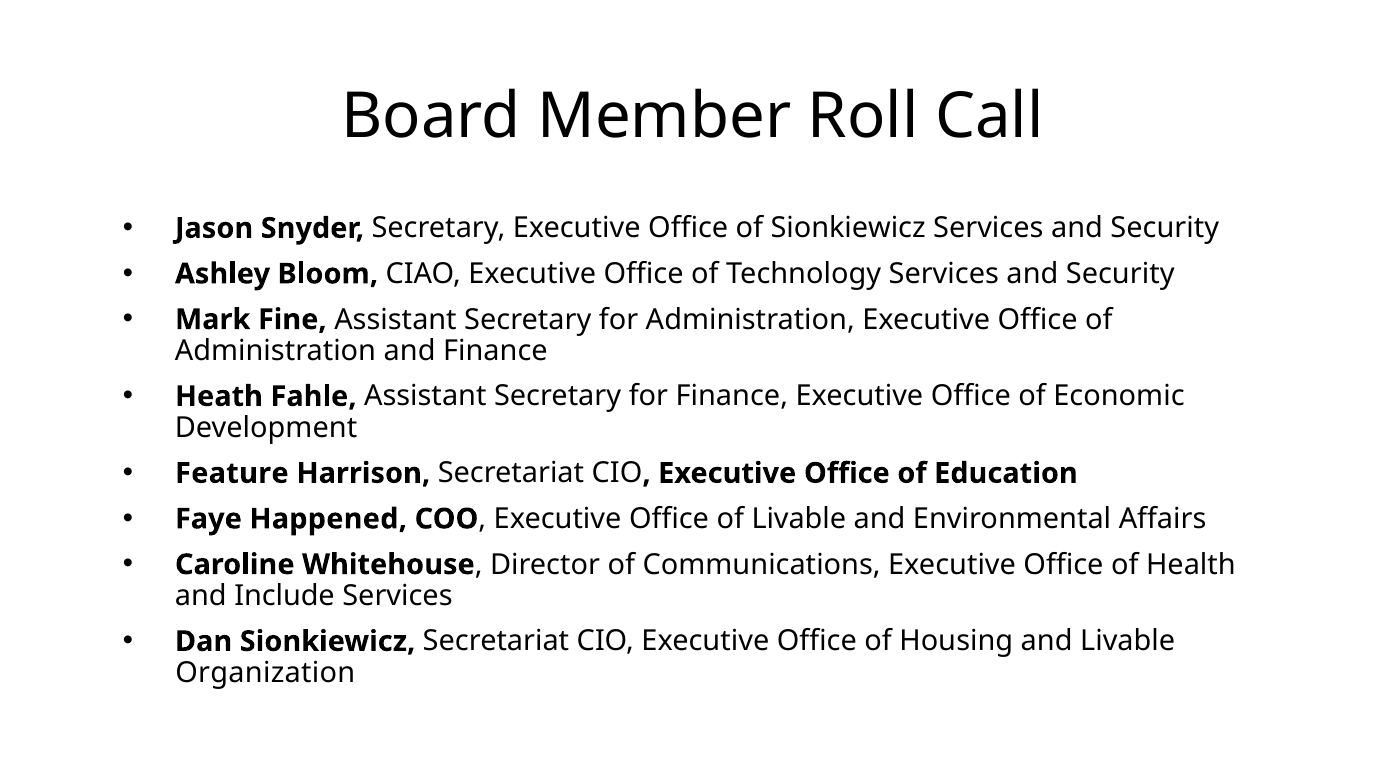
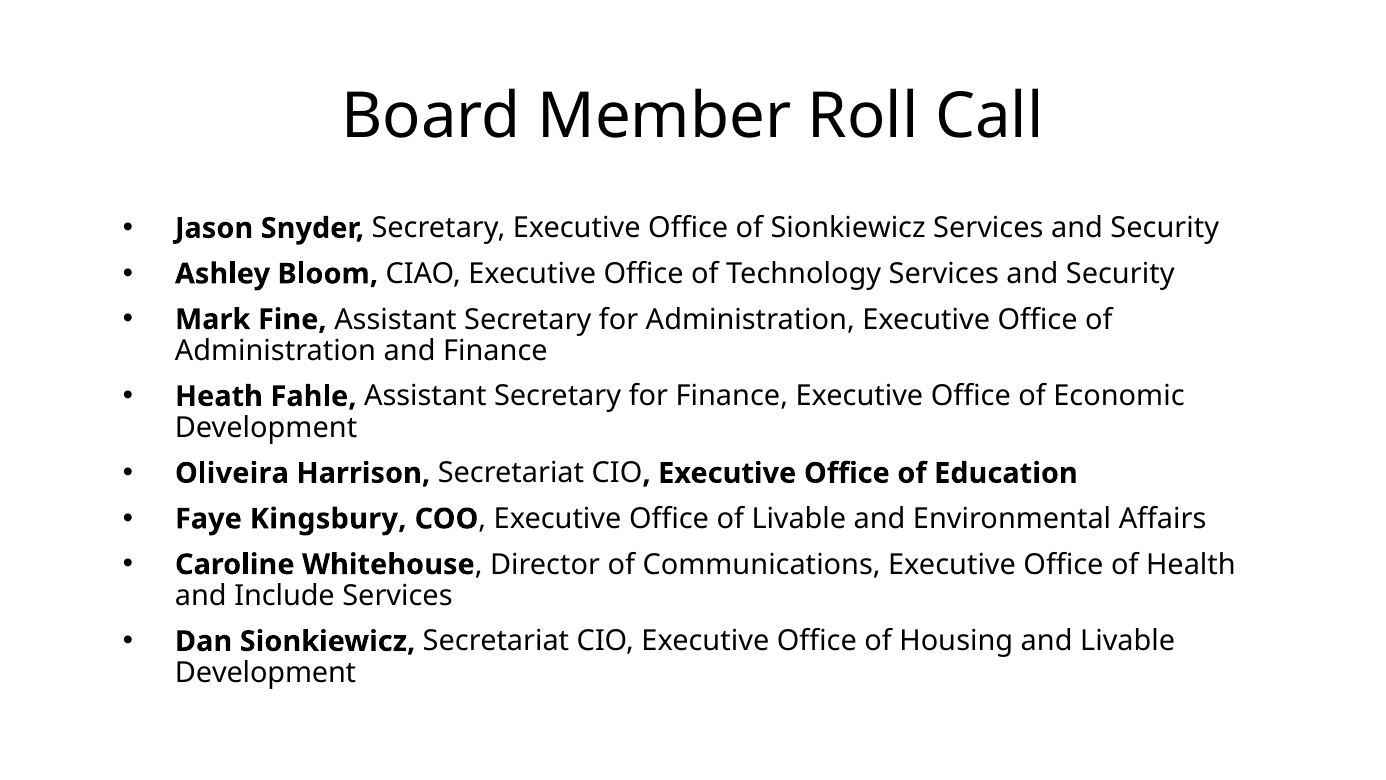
Feature: Feature -> Oliveira (232, 473)
Happened: Happened -> Kingsbury (328, 519)
Organization: Organization -> Development (266, 672)
